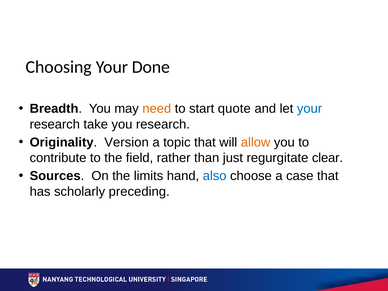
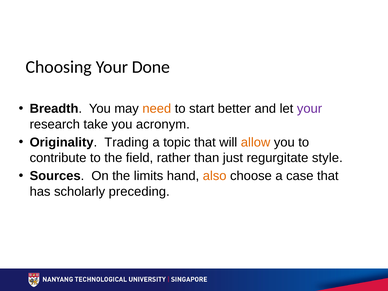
quote: quote -> better (234, 109)
your colour: blue -> purple (309, 109)
you research: research -> acronym (163, 124)
Version: Version -> Trading (127, 142)
clear: clear -> style (327, 158)
also colour: blue -> orange (215, 176)
